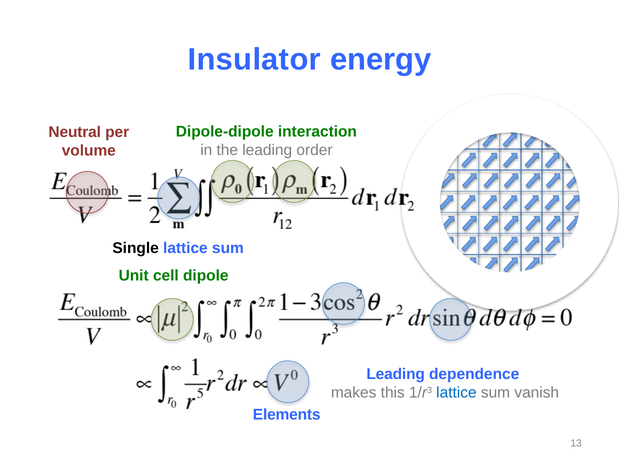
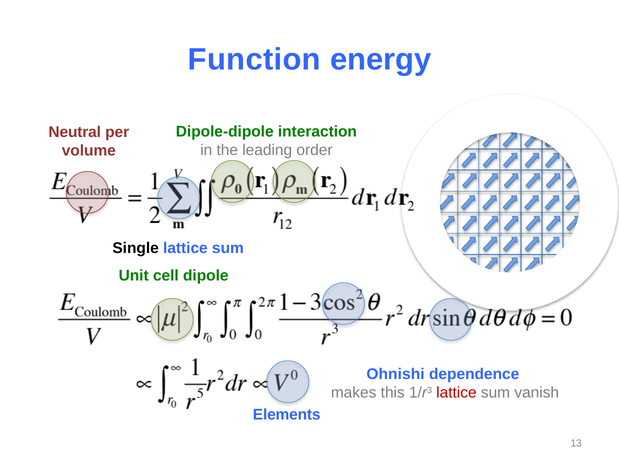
Insulator: Insulator -> Function (254, 59)
Leading: Leading -> Ohnishi (396, 374)
lattice colour: blue -> red (456, 393)
